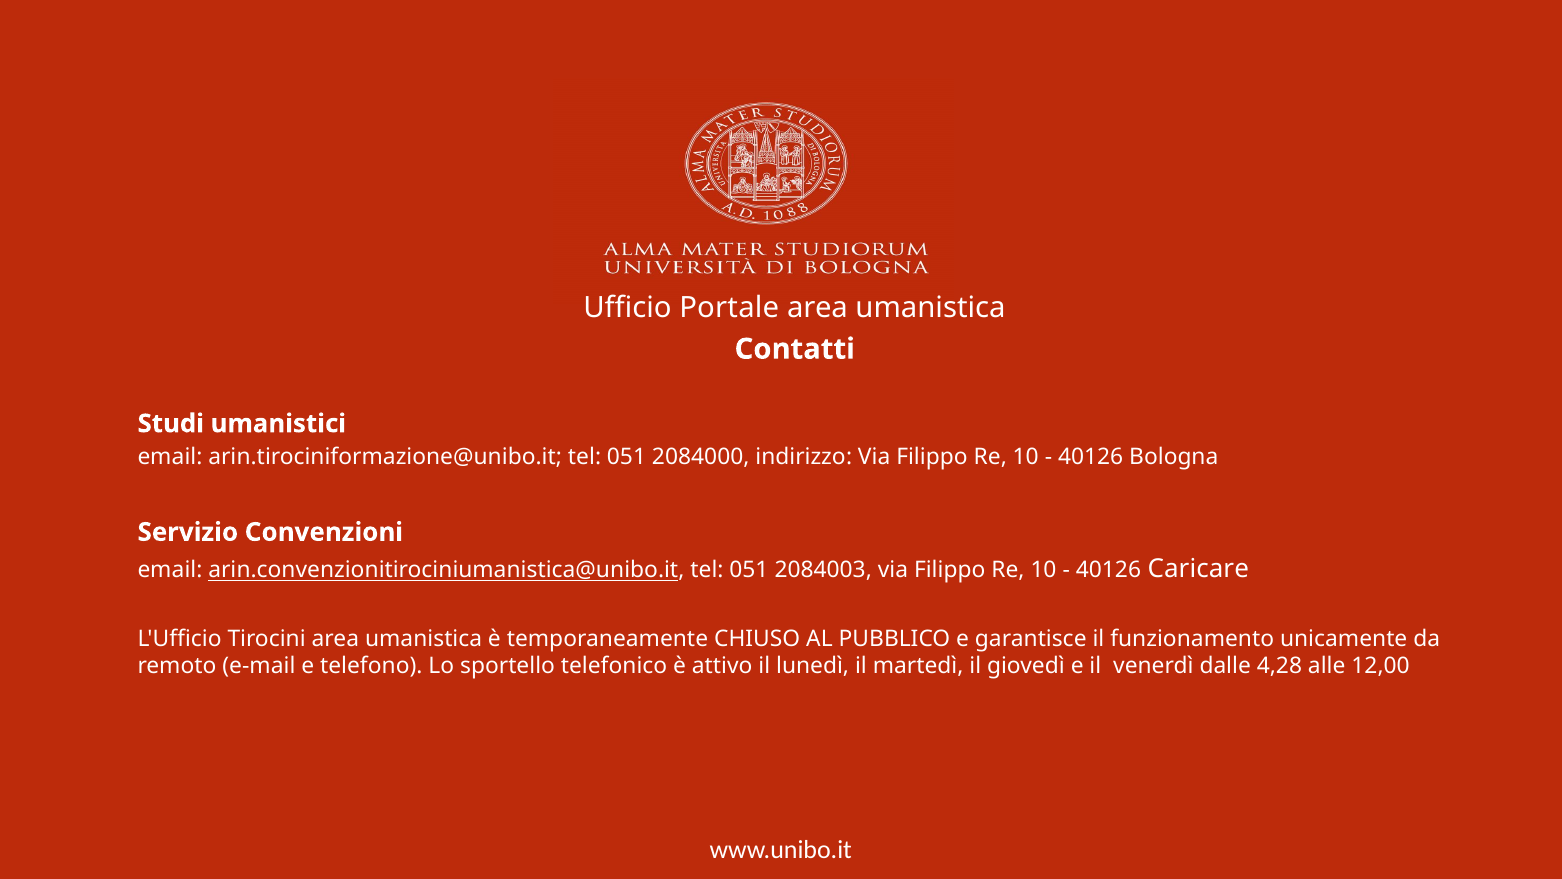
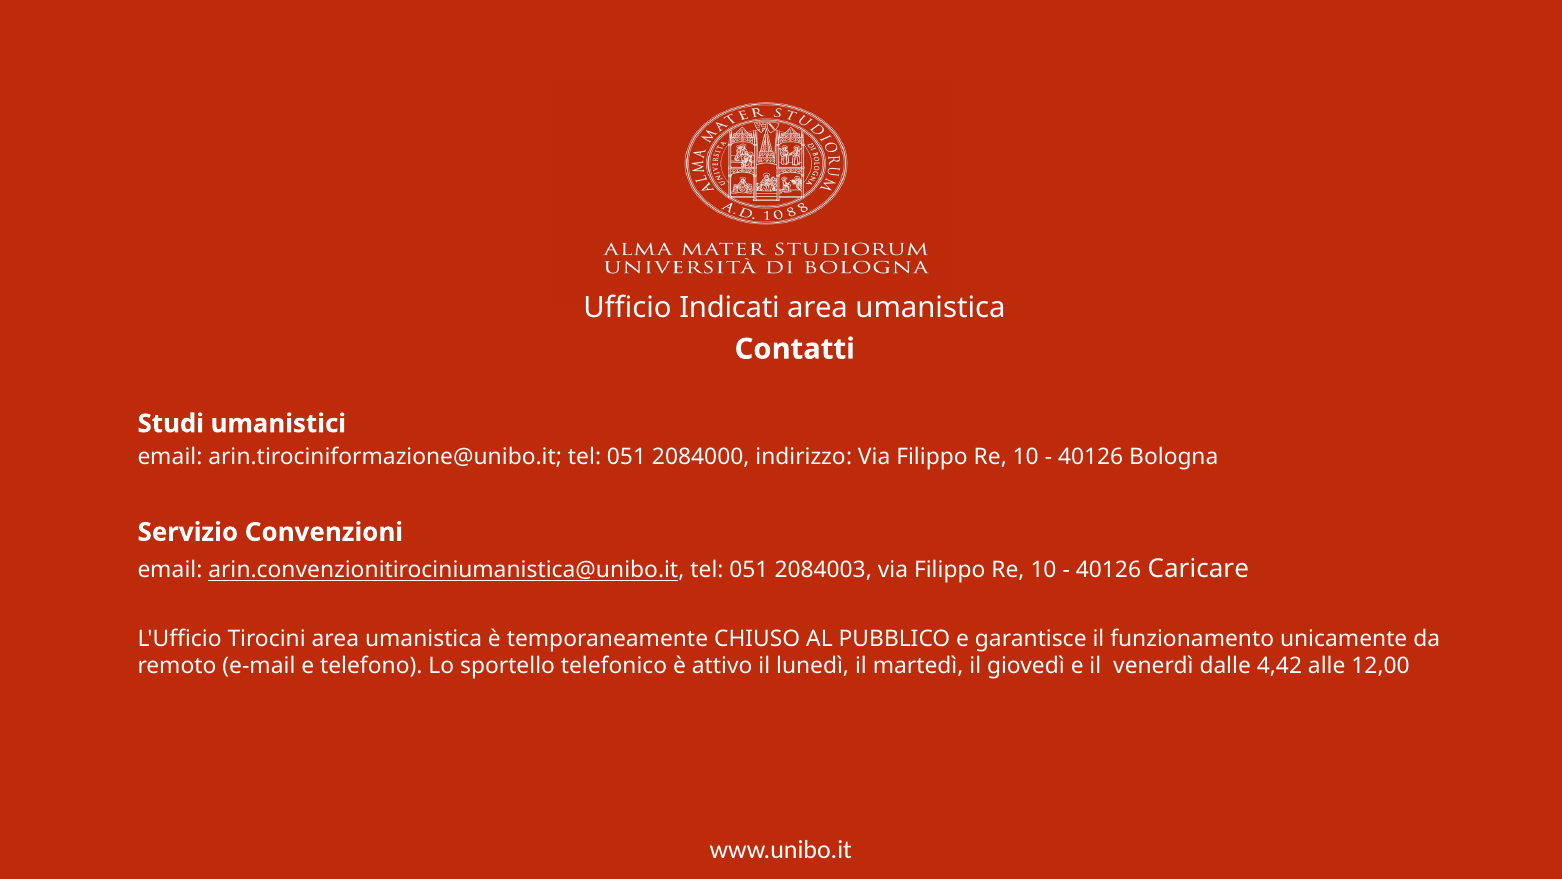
Portale: Portale -> Indicati (729, 308)
4,28: 4,28 -> 4,42 (1279, 666)
